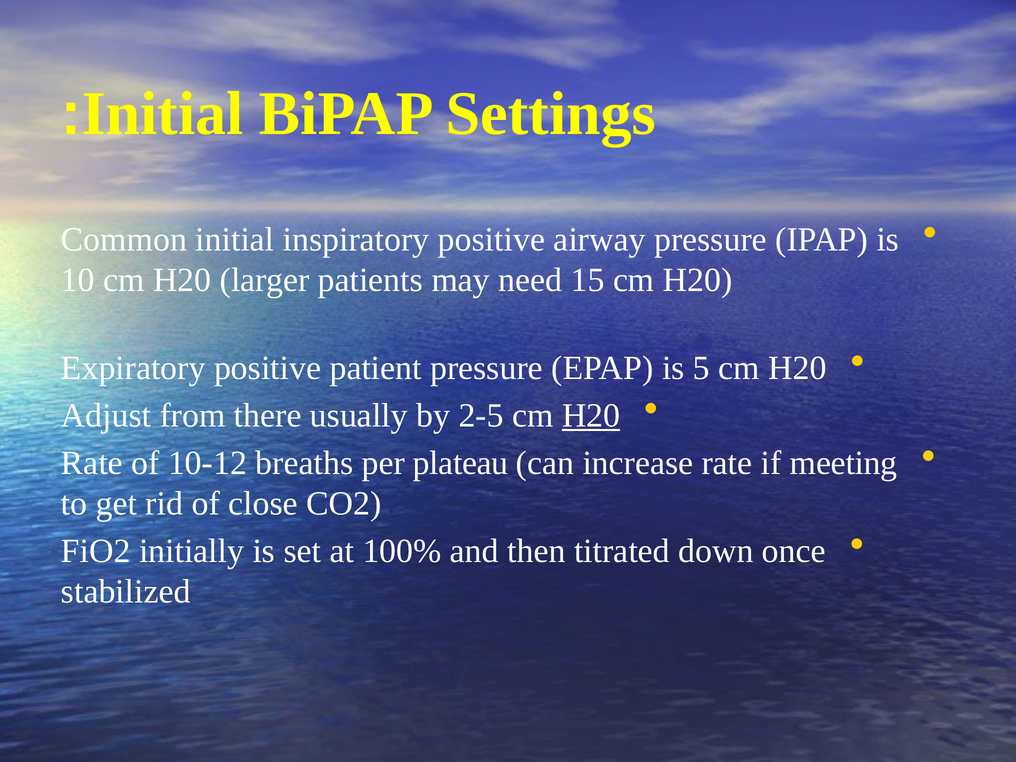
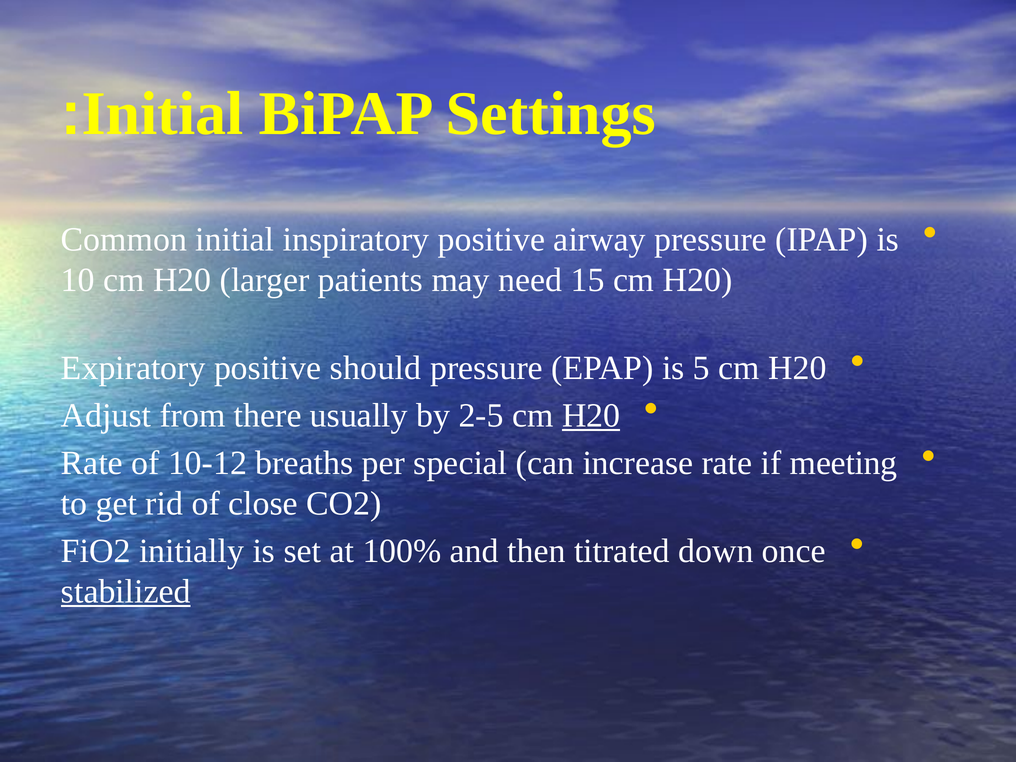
patient: patient -> should (375, 368)
plateau: plateau -> special (460, 463)
stabilized underline: none -> present (126, 592)
